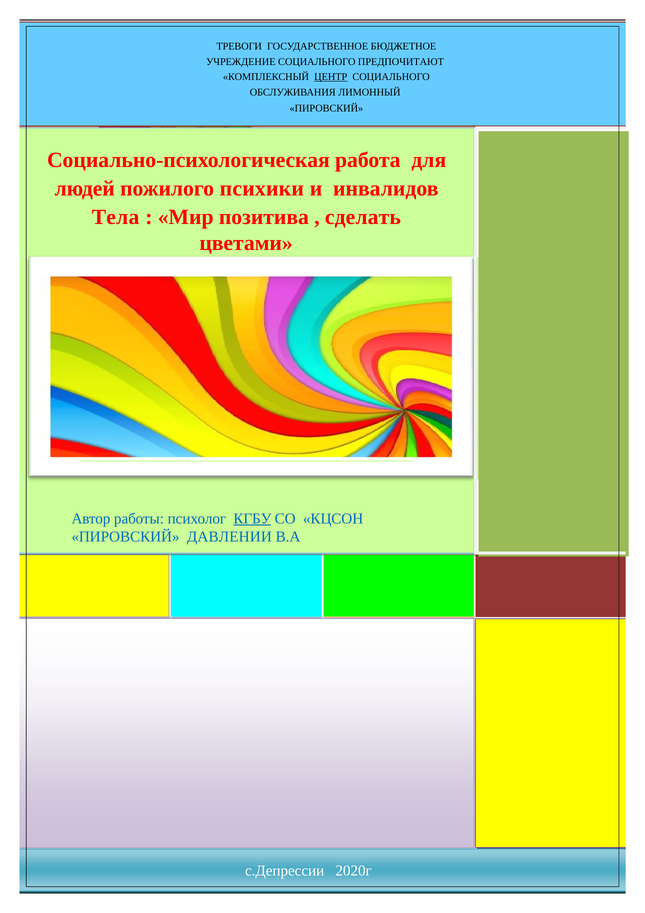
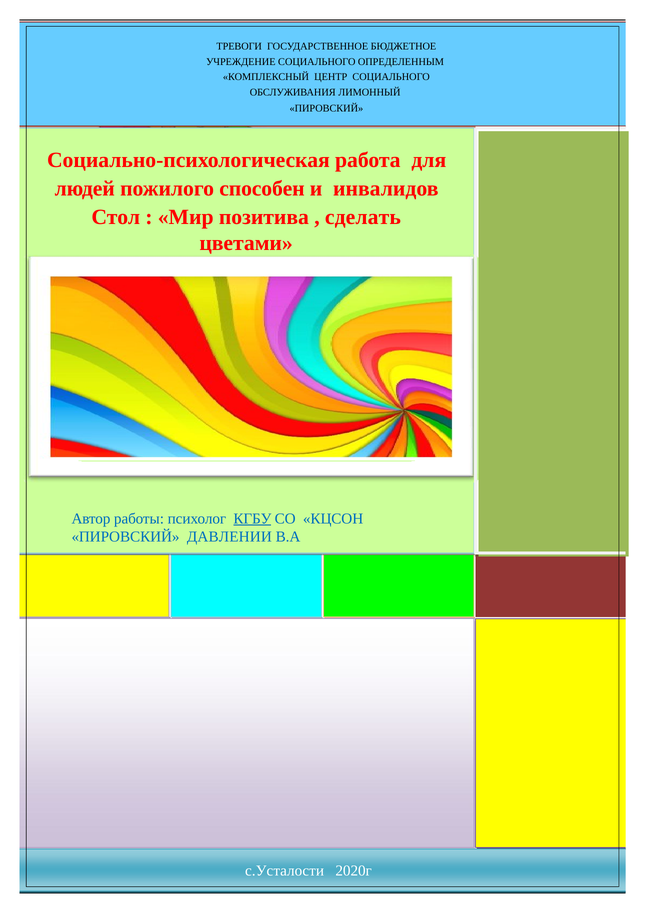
ПРЕДПОЧИТАЮТ: ПРЕДПОЧИТАЮТ -> ОПРЕДЕЛЕННЫМ (401, 62)
ЦЕНТР underline: present -> none (331, 77)
психики: психики -> способен (262, 189)
Тела: Тела -> Стол (116, 217)
с.Депрессии: с.Депрессии -> с.Усталости (285, 871)
